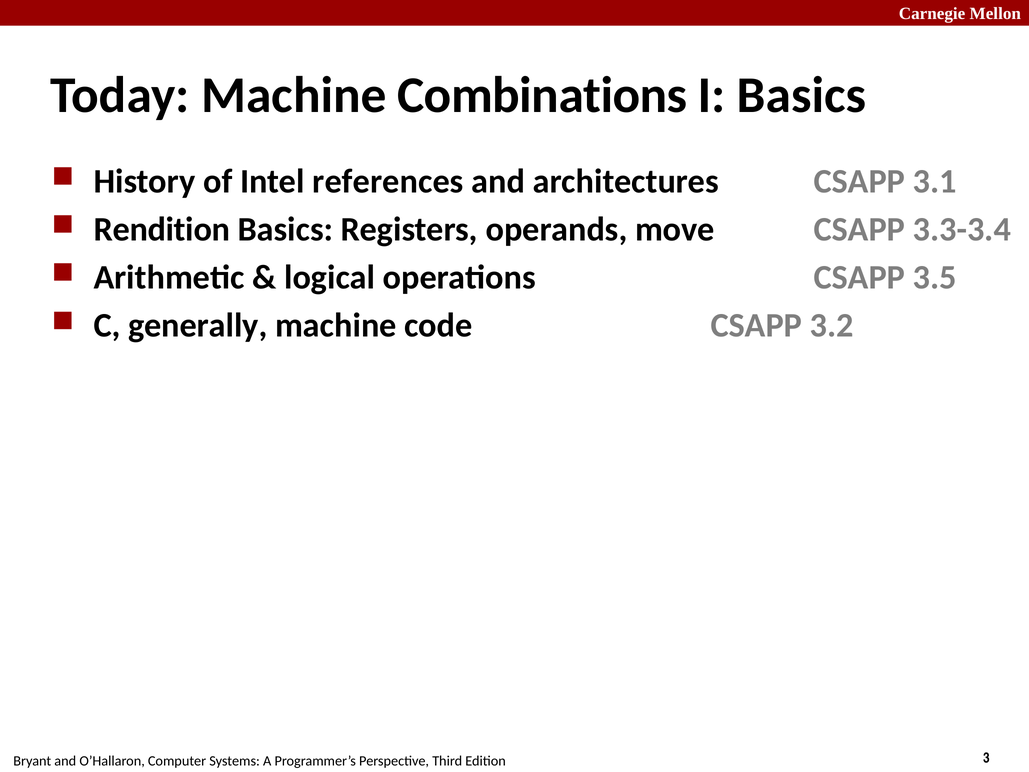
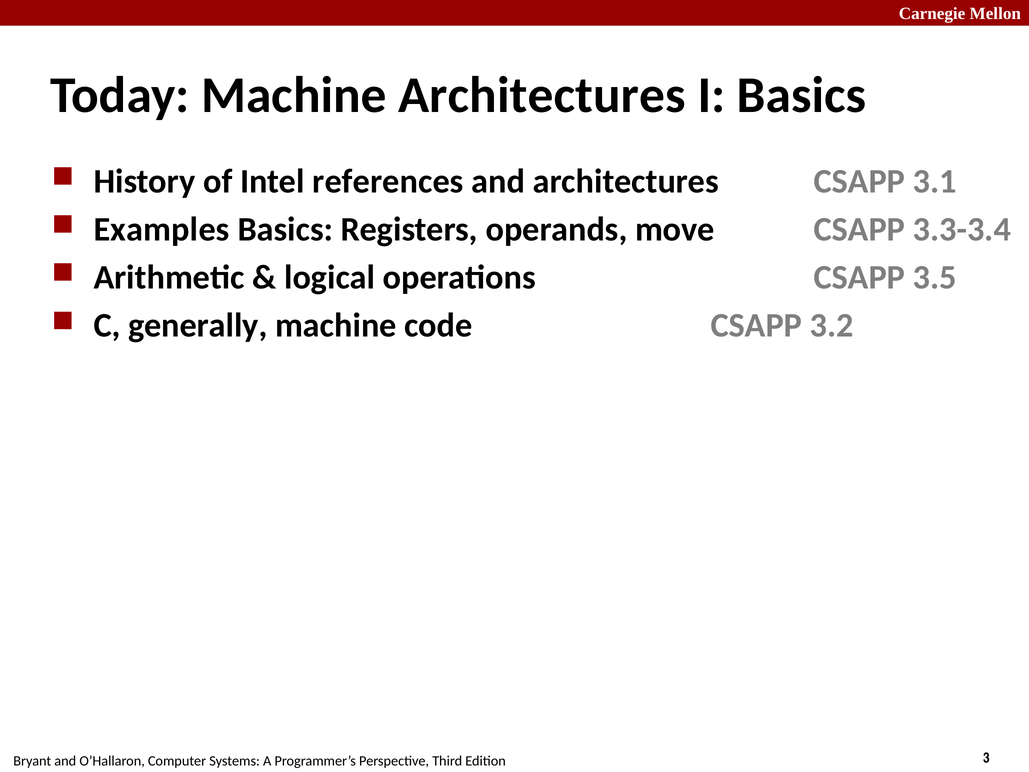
Machine Combinations: Combinations -> Architectures (542, 95)
Rendition: Rendition -> Examples (162, 229)
